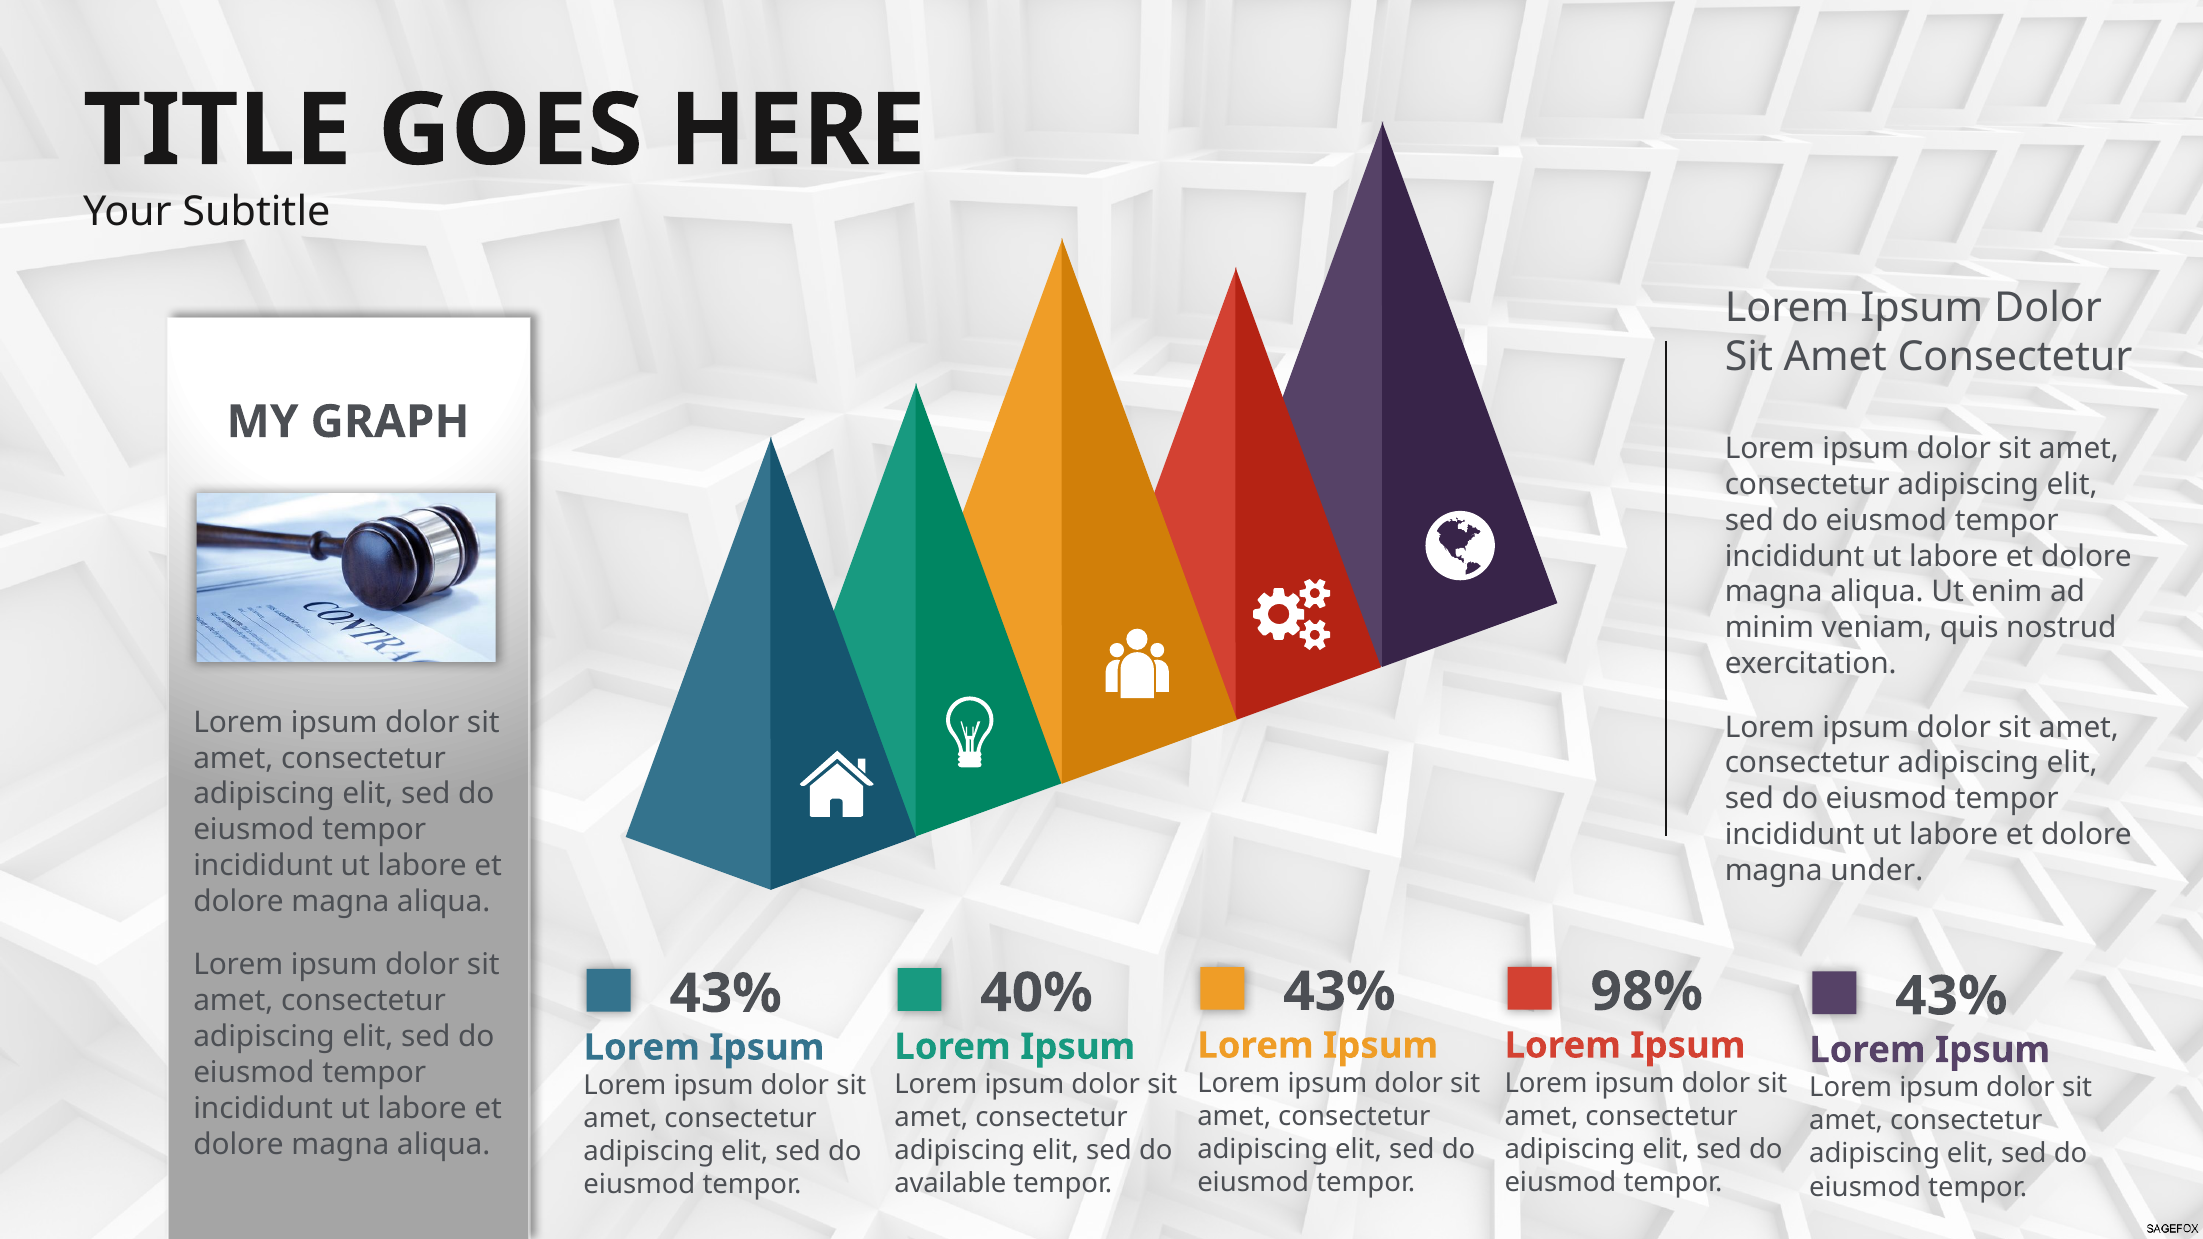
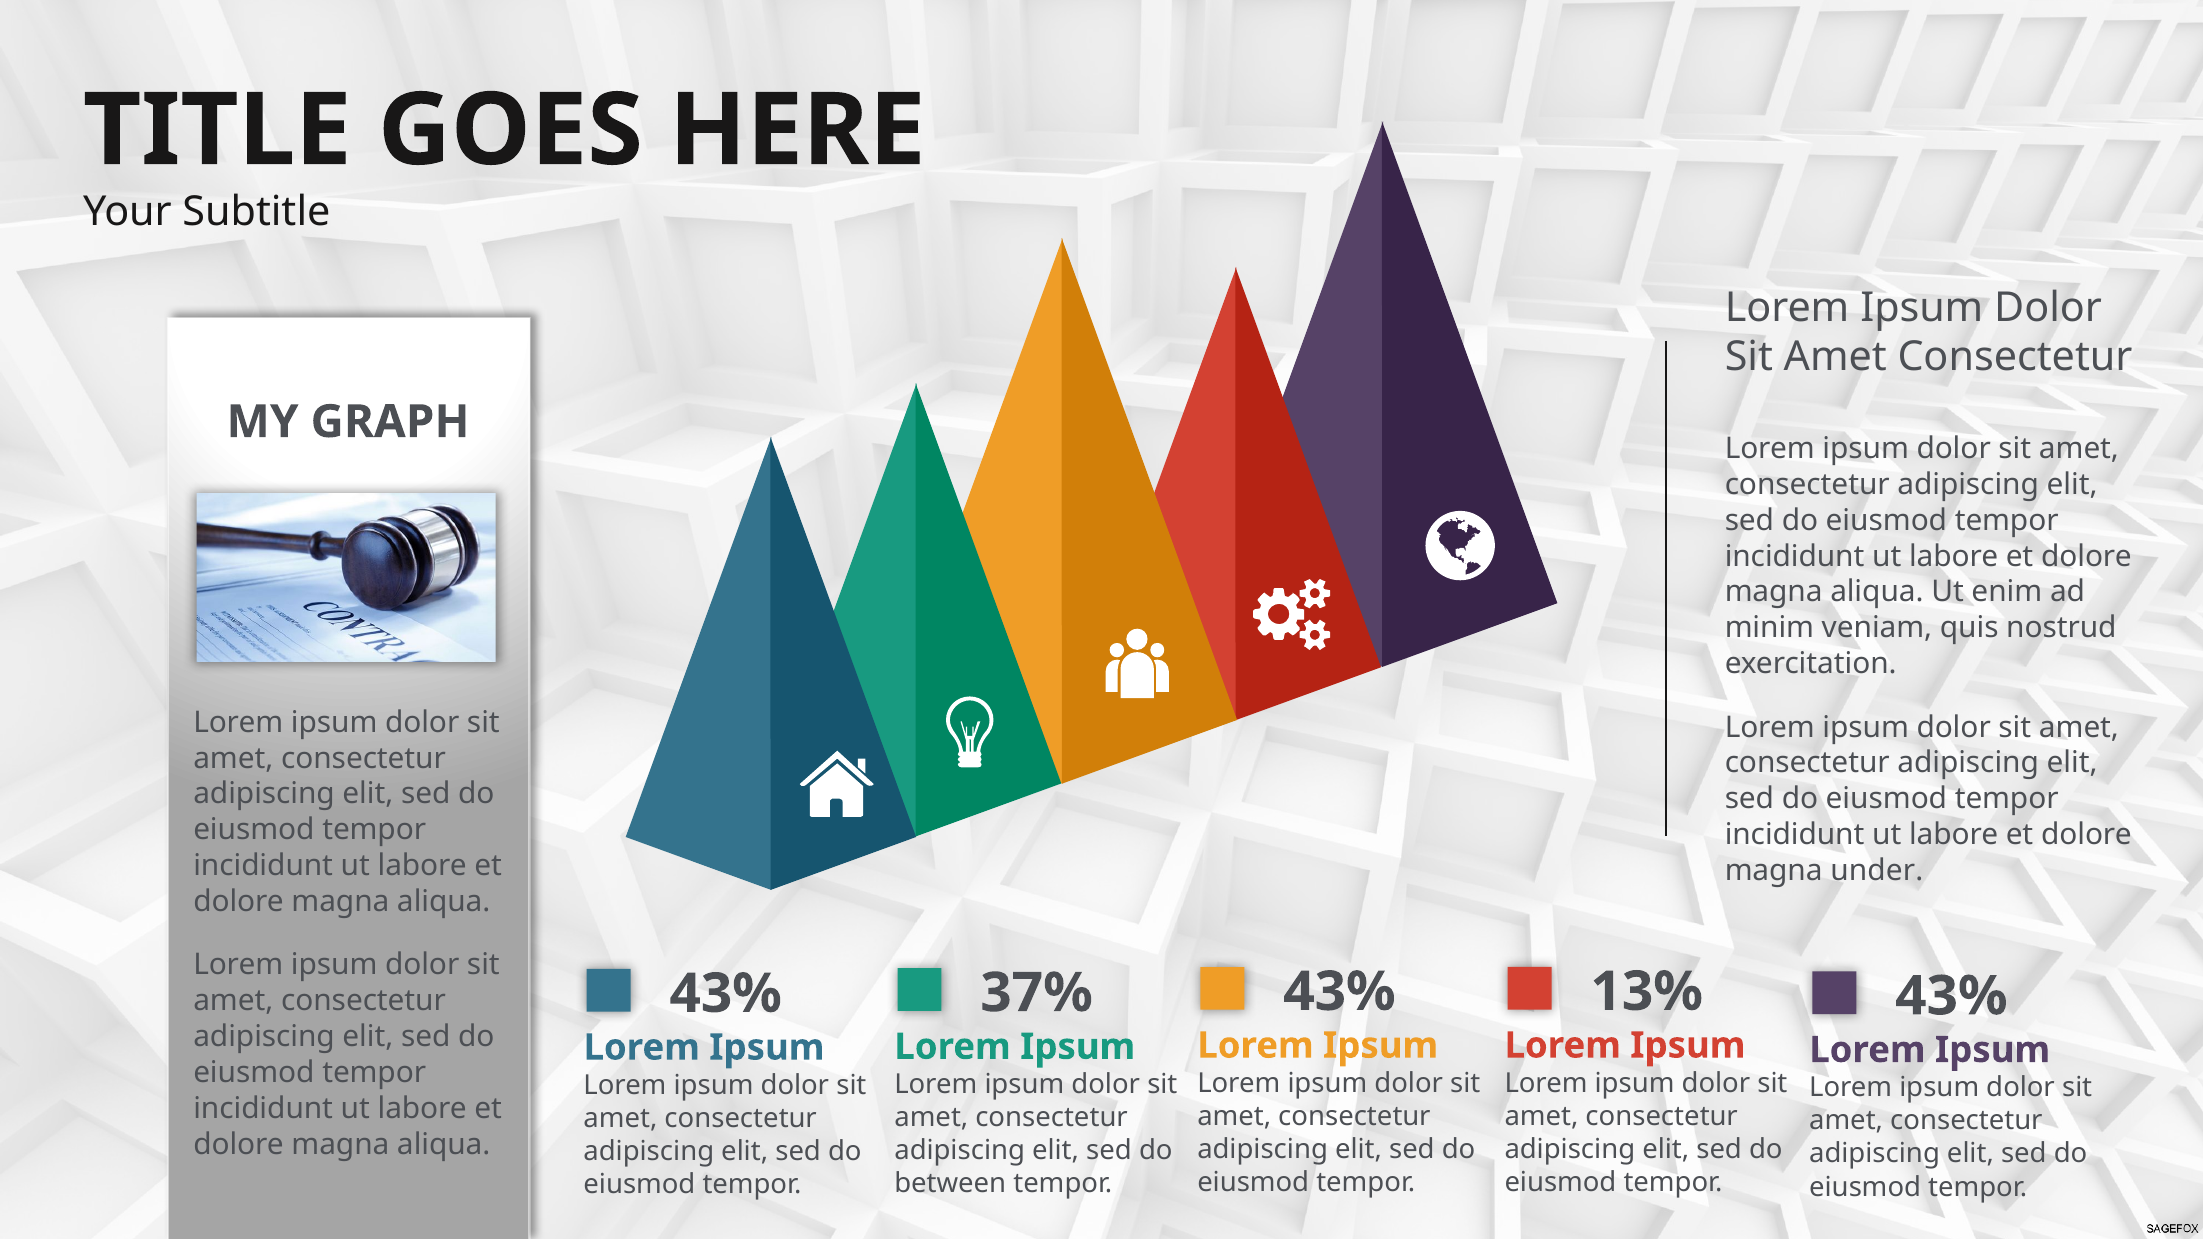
98%: 98% -> 13% (1647, 992)
40%: 40% -> 37% (1037, 993)
available: available -> between (950, 1184)
